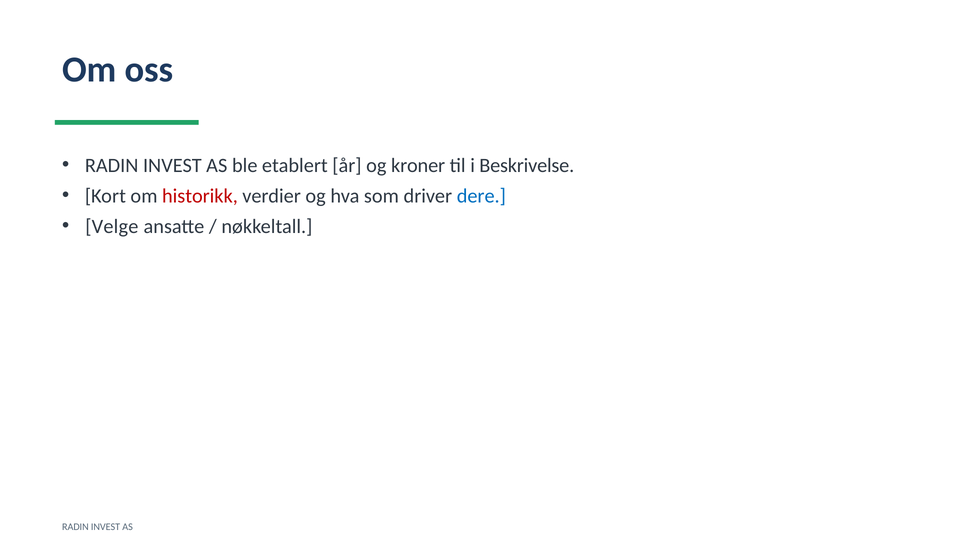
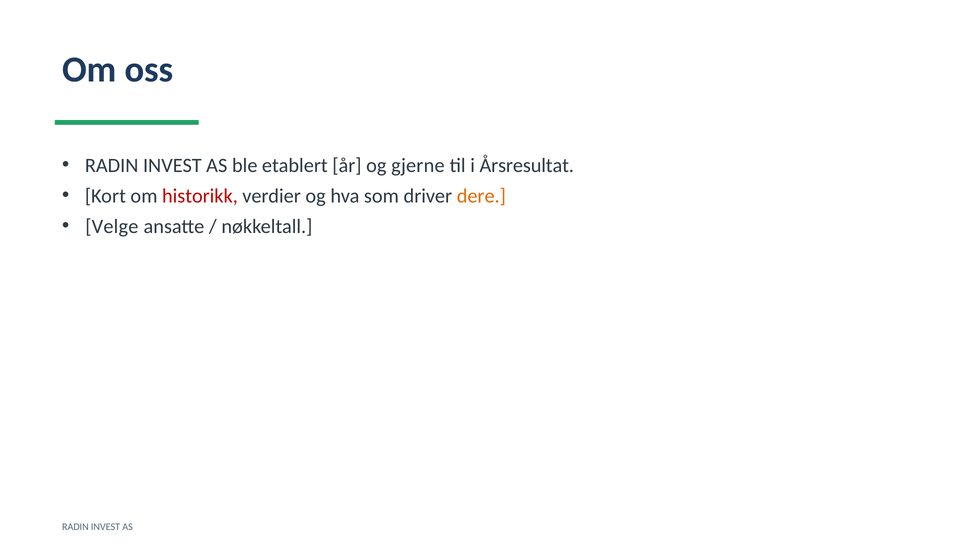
kroner: kroner -> gjerne (418, 165)
Beskrivelse: Beskrivelse -> Årsresultat (527, 165)
dere colour: blue -> orange (481, 196)
